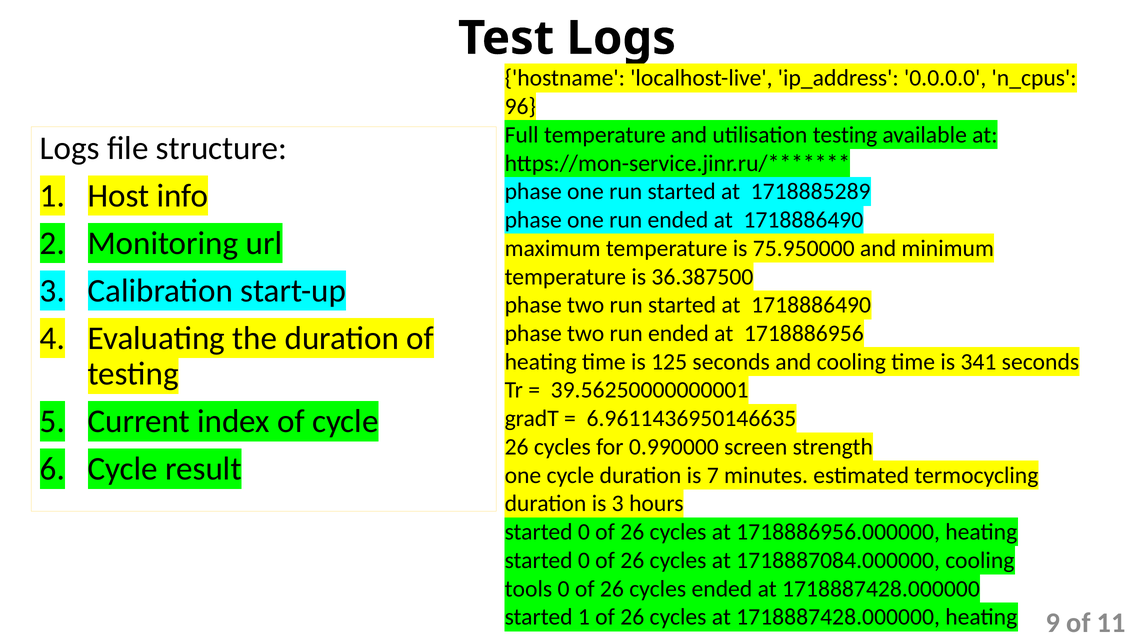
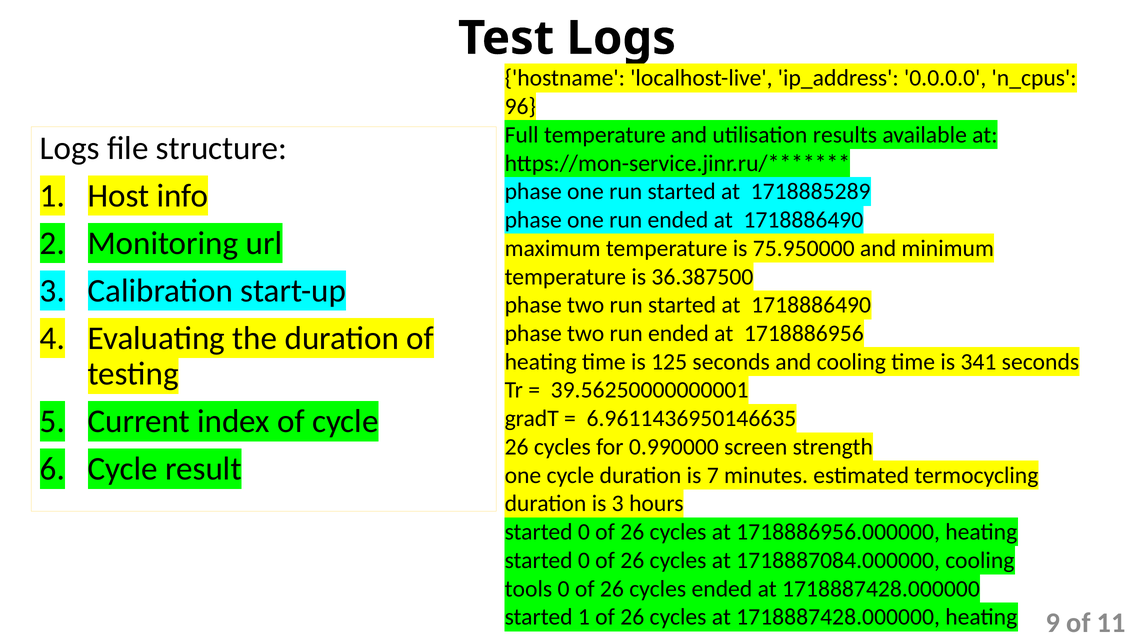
utilisation testing: testing -> results (845, 135)
